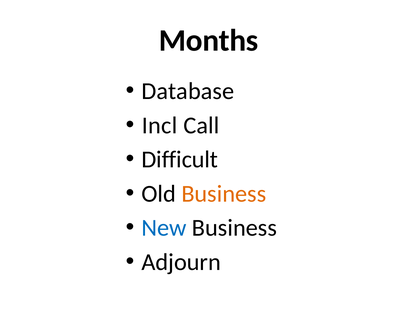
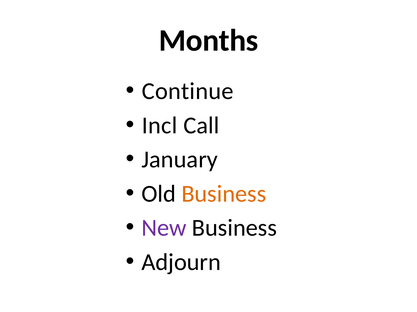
Database: Database -> Continue (188, 91)
Difficult: Difficult -> January (180, 160)
New colour: blue -> purple (164, 228)
